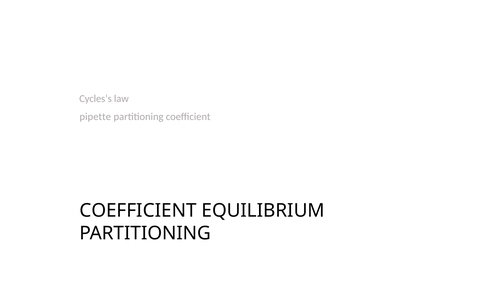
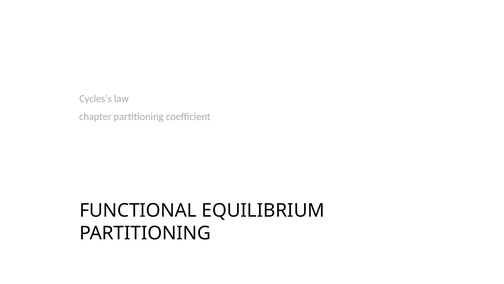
pipette: pipette -> chapter (95, 116)
COEFFICIENT: COEFFICIENT -> FUNCTIONAL (138, 210)
